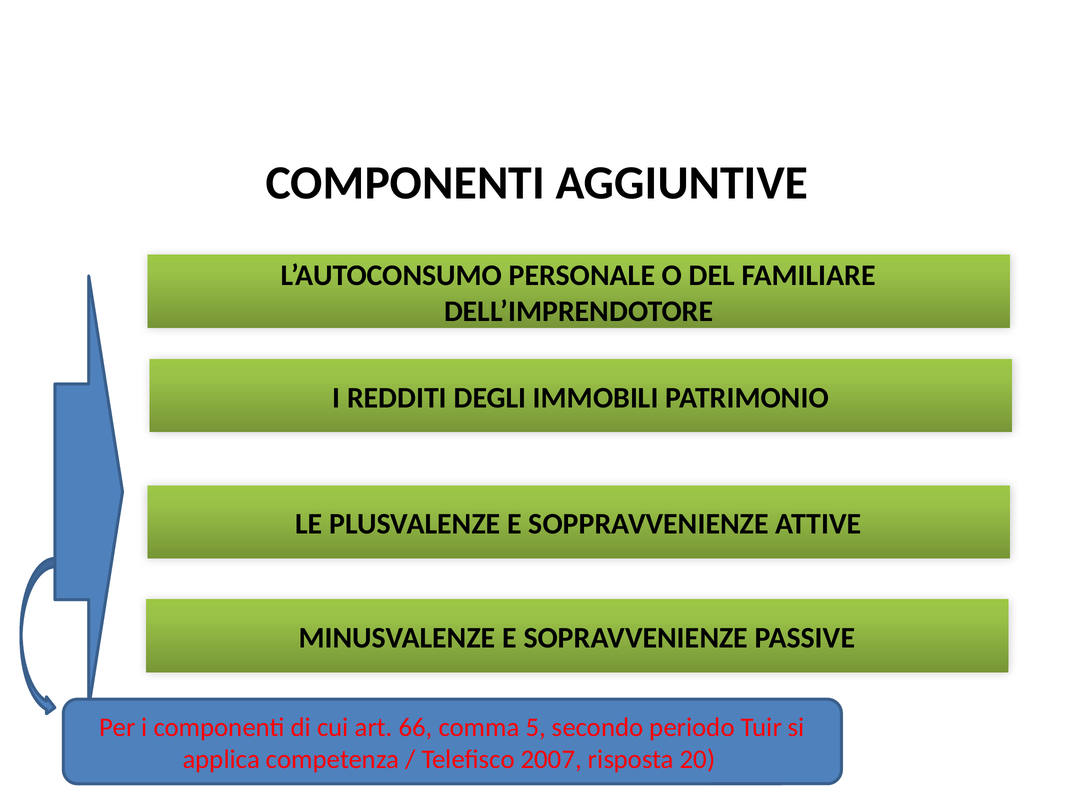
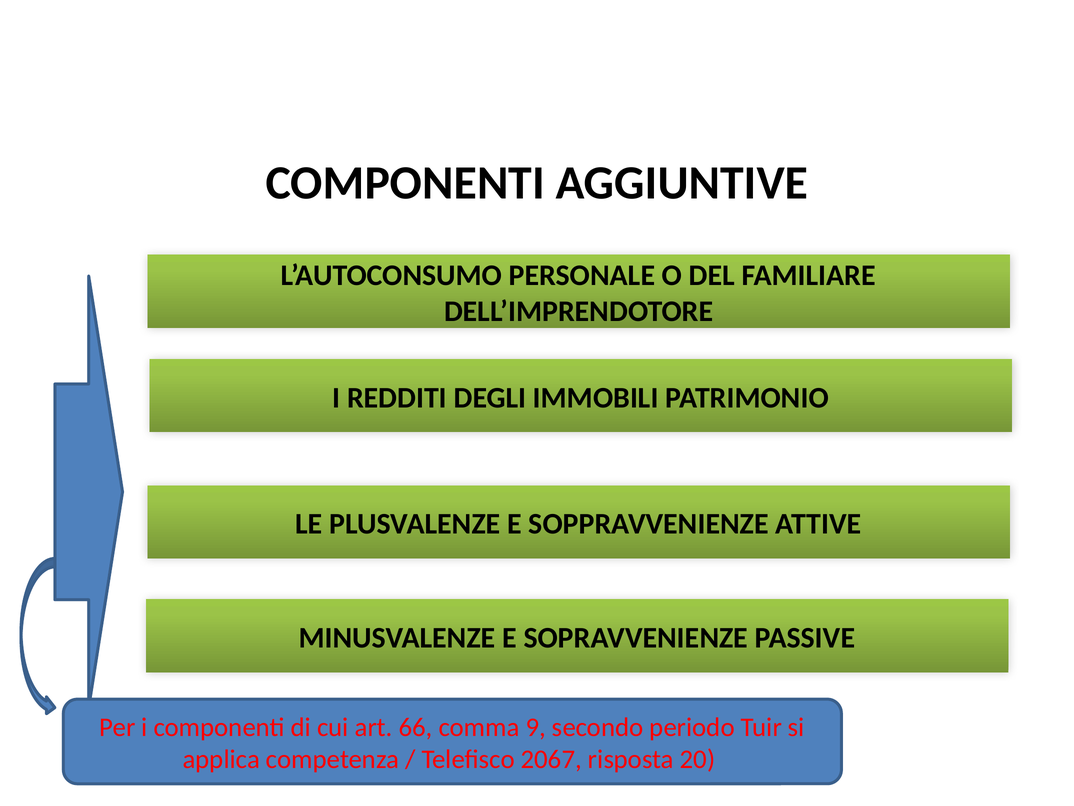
5: 5 -> 9 (536, 727)
2007: 2007 -> 2067 (551, 759)
